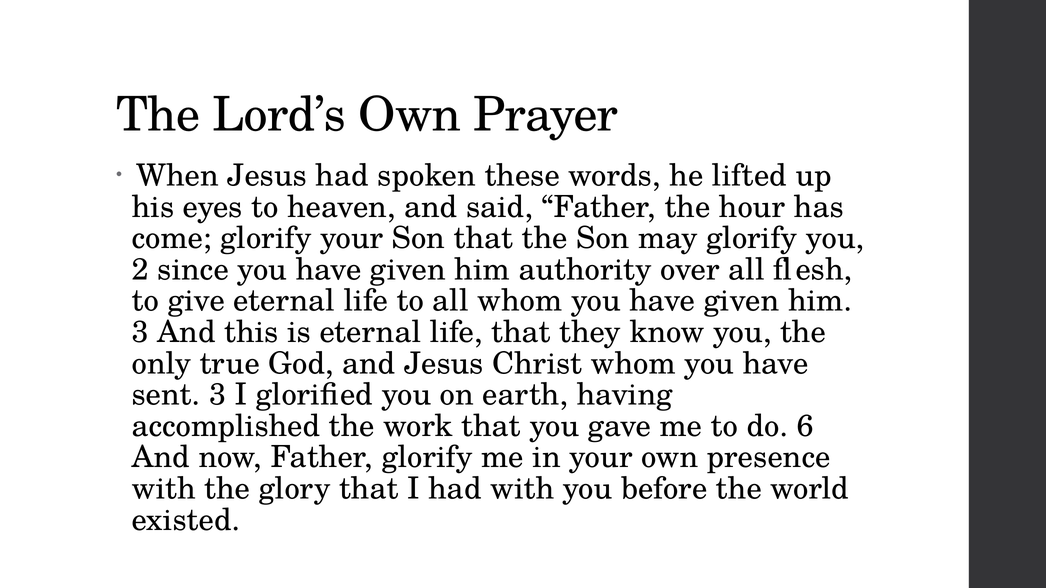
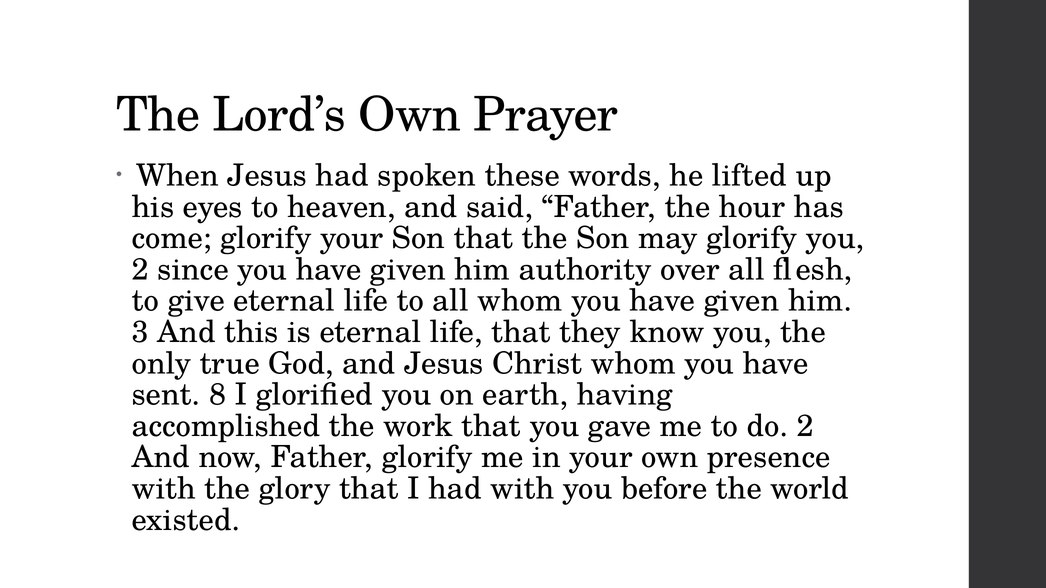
sent 3: 3 -> 8 (218, 395)
do 6: 6 -> 2 (805, 426)
